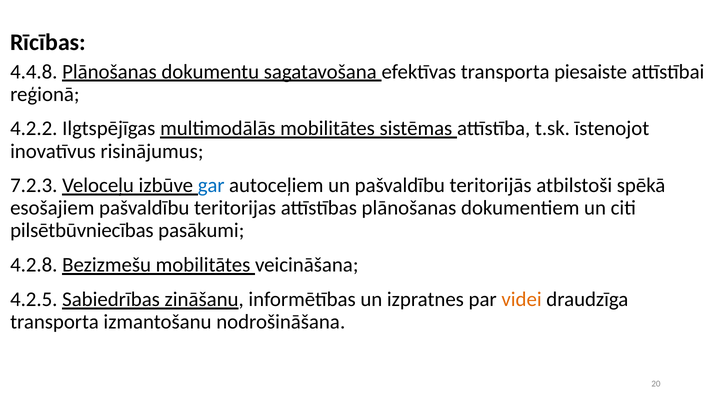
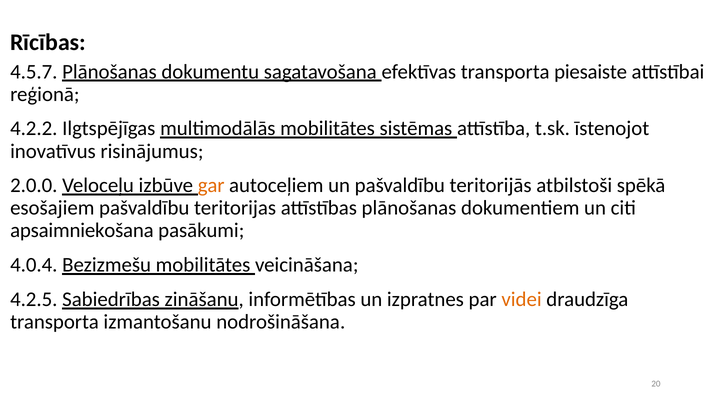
4.4.8: 4.4.8 -> 4.5.7 (34, 72)
7.2.3: 7.2.3 -> 2.0.0 (34, 186)
gar colour: blue -> orange (211, 186)
pilsētbūvniecības: pilsētbūvniecības -> apsaimniekošana (82, 231)
4.2.8: 4.2.8 -> 4.0.4 (34, 265)
